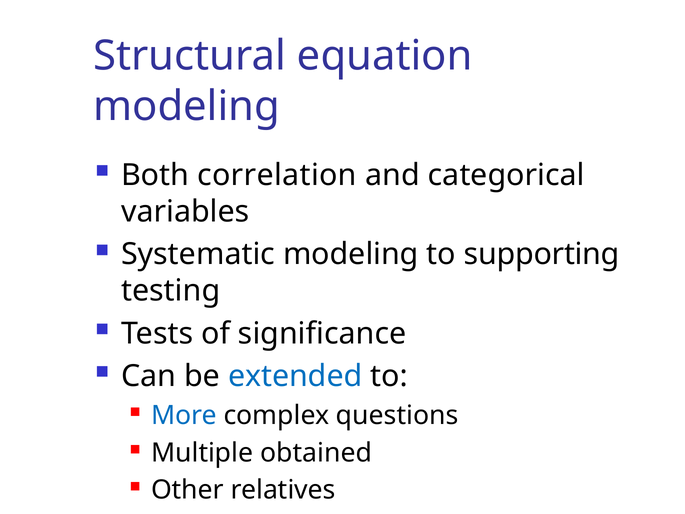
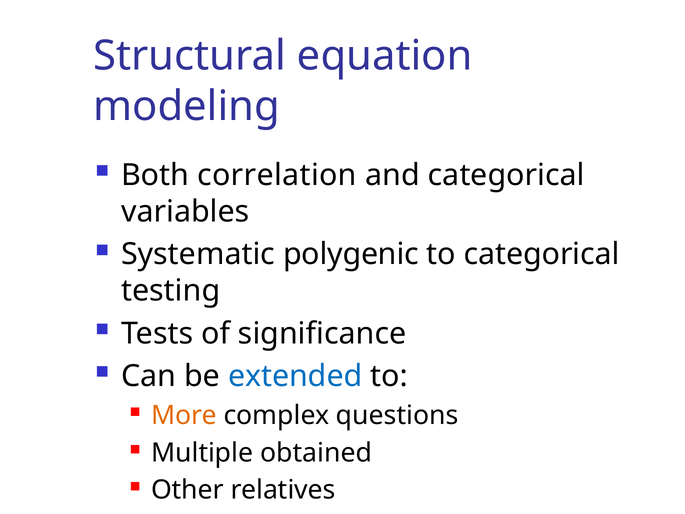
Systematic modeling: modeling -> polygenic (351, 254)
to supporting: supporting -> categorical (542, 254)
More colour: blue -> orange (184, 415)
